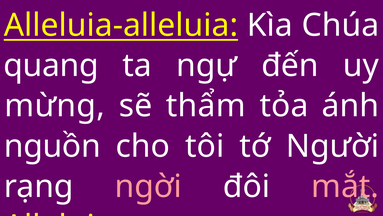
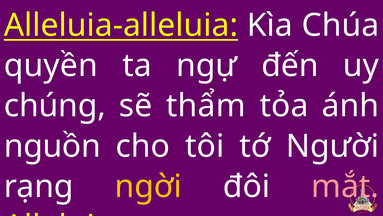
quang: quang -> quyền (51, 65)
mừng: mừng -> chúng (55, 106)
ngời colour: pink -> yellow (148, 186)
